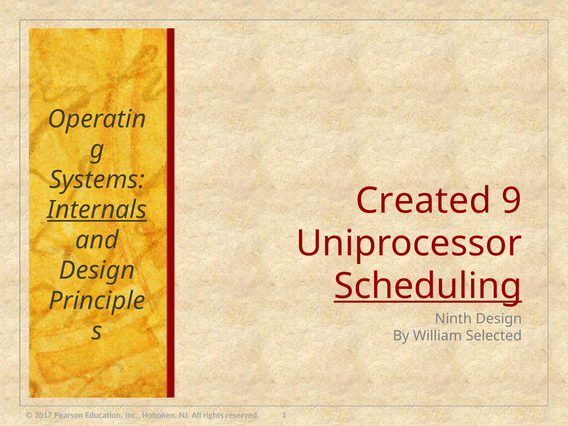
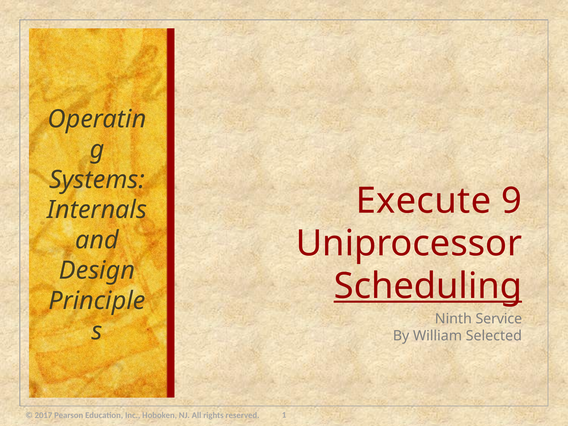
Created: Created -> Execute (423, 201)
Internals underline: present -> none (97, 210)
Ninth Design: Design -> Service (499, 319)
